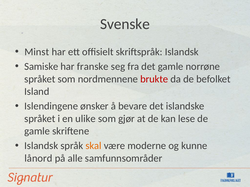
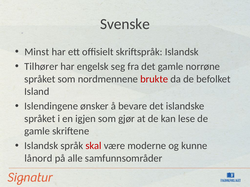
Samiske: Samiske -> Tilhører (41, 67)
franske: franske -> engelsk (93, 67)
ulike: ulike -> igjen (86, 119)
skal colour: orange -> red (93, 146)
